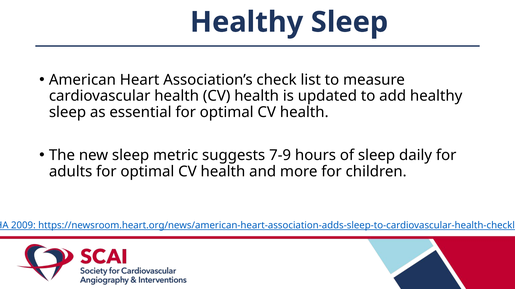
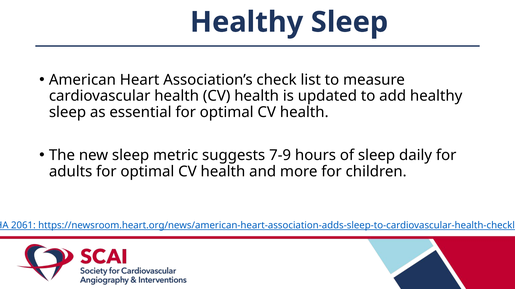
2009: 2009 -> 2061 (23, 226)
